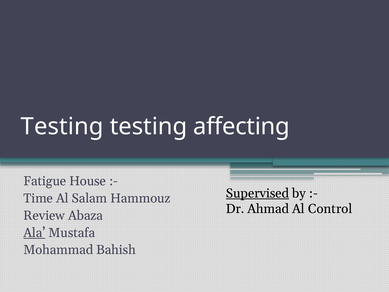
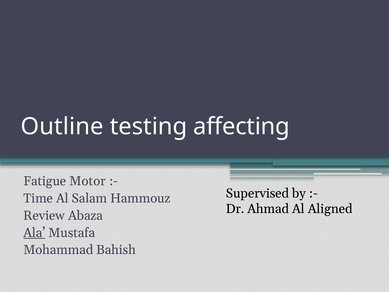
Testing: Testing -> Outline (62, 126)
House: House -> Motor (88, 181)
Supervised underline: present -> none (258, 193)
Control: Control -> Aligned (330, 209)
